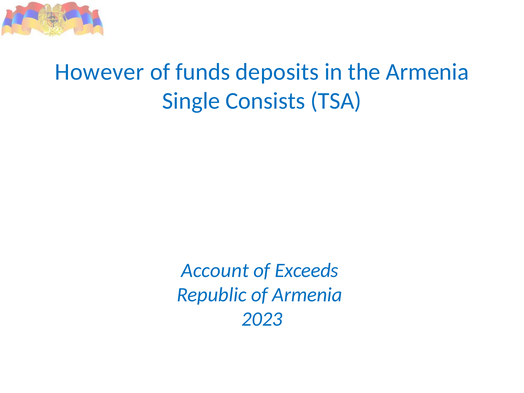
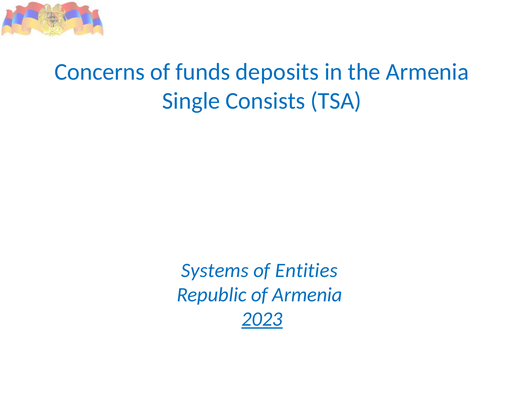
However: However -> Concerns (100, 72)
Account: Account -> Systems (215, 270)
Exceeds: Exceeds -> Entities (306, 270)
2023 underline: none -> present (262, 319)
